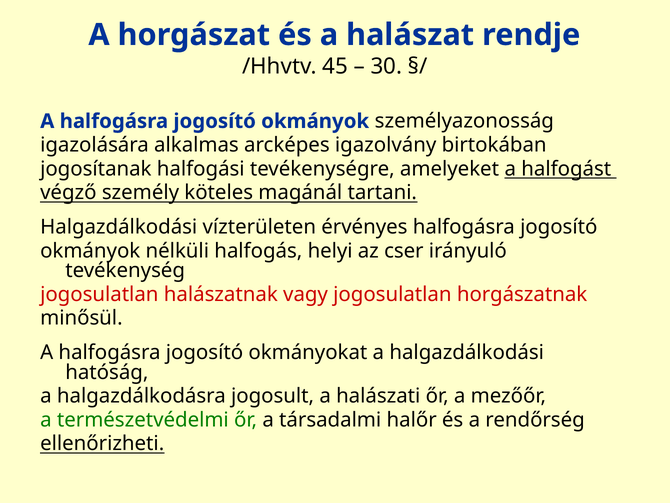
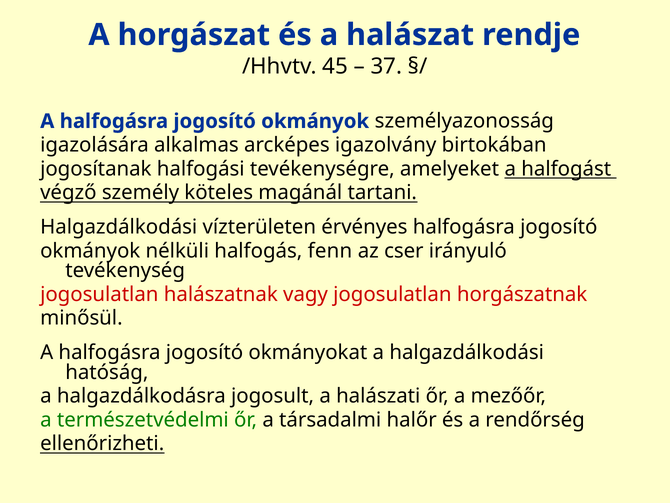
30: 30 -> 37 (386, 66)
helyi: helyi -> fenn (330, 251)
